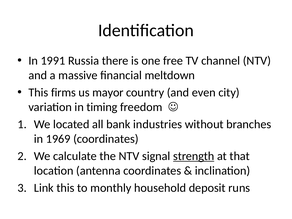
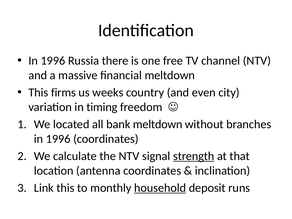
1991: 1991 -> 1996 (53, 61)
mayor: mayor -> weeks (108, 93)
bank industries: industries -> meltdown (158, 124)
1969: 1969 -> 1996 (58, 139)
household underline: none -> present (160, 188)
